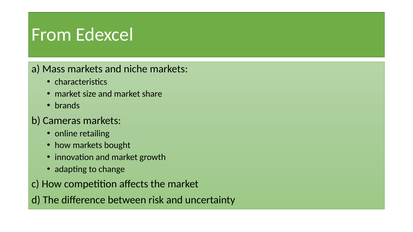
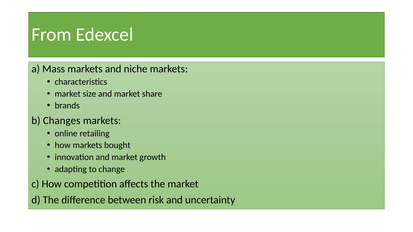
Cameras: Cameras -> Changes (62, 121)
